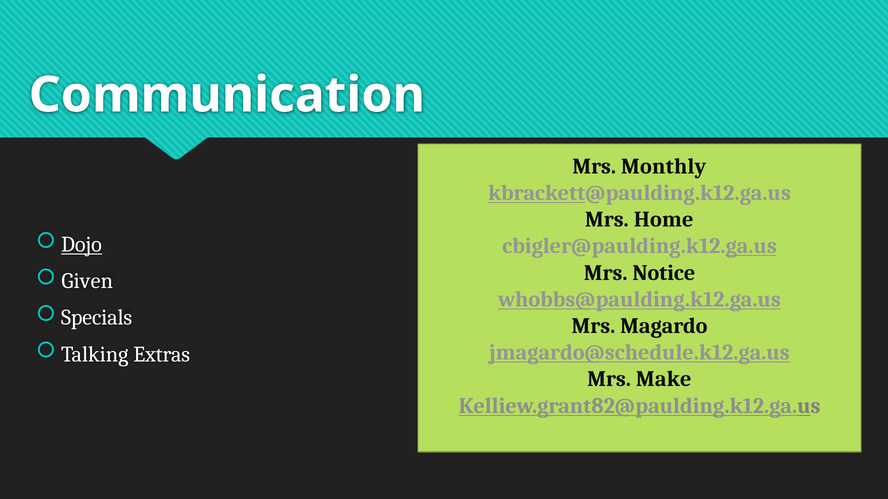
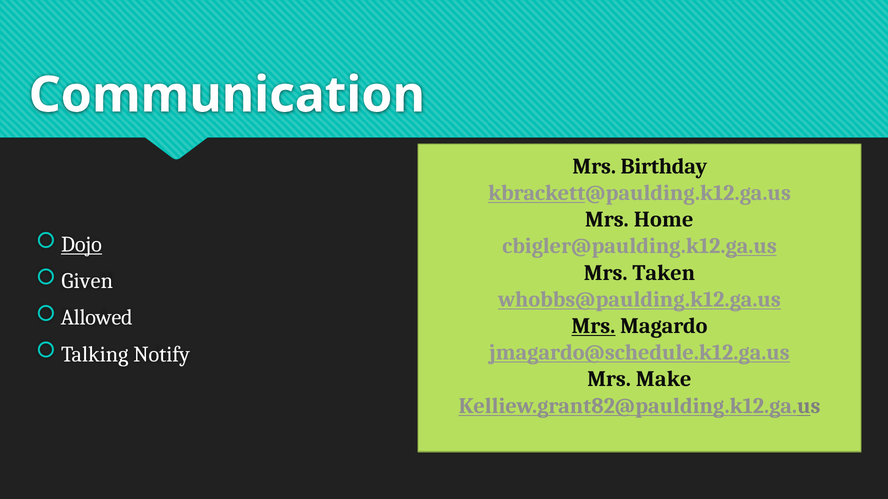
Monthly: Monthly -> Birthday (664, 166)
Notice: Notice -> Taken (664, 273)
Specials: Specials -> Allowed (97, 318)
Mrs underline: none -> present (593, 326)
Extras: Extras -> Notify (162, 355)
